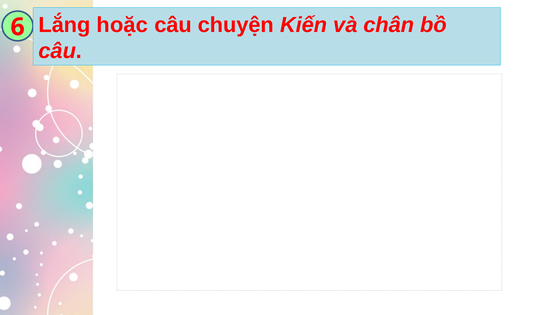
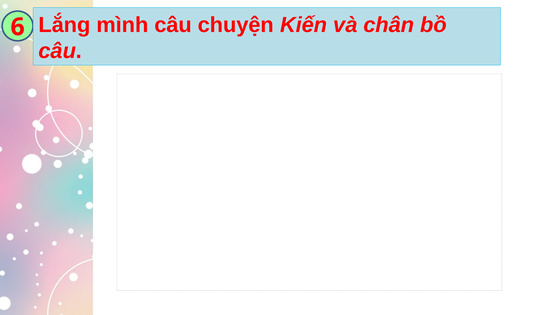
hoặc: hoặc -> mình (122, 25)
